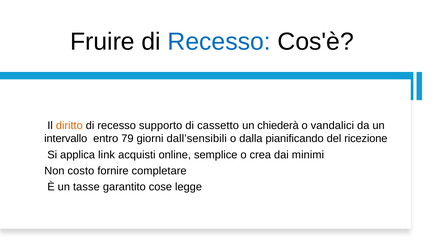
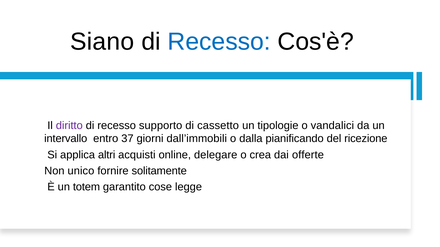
Fruire: Fruire -> Siano (102, 42)
diritto colour: orange -> purple (69, 126)
chiederà: chiederà -> tipologie (278, 126)
79: 79 -> 37 (127, 139)
dall’sensibili: dall’sensibili -> dall’immobili (197, 139)
link: link -> altri (107, 155)
semplice: semplice -> delegare (216, 155)
minimi: minimi -> offerte (308, 155)
costo: costo -> unico (81, 171)
completare: completare -> solitamente (159, 171)
tasse: tasse -> totem (86, 187)
